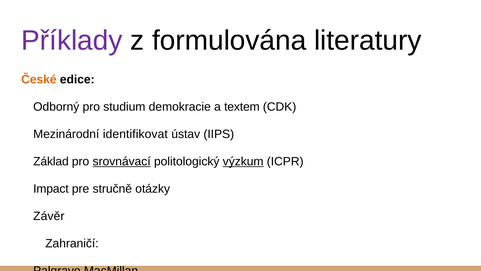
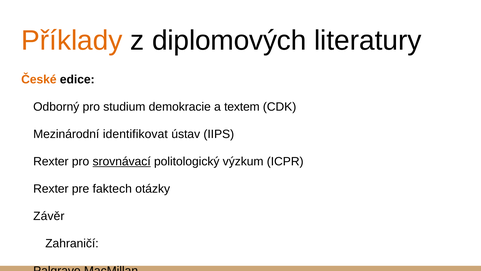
Příklady colour: purple -> orange (72, 41)
formulována: formulována -> diplomových (229, 41)
Základ: Základ -> Rexter (51, 161)
výzkum underline: present -> none (243, 161)
Impact: Impact -> Rexter (51, 189)
stručně: stručně -> faktech (112, 189)
